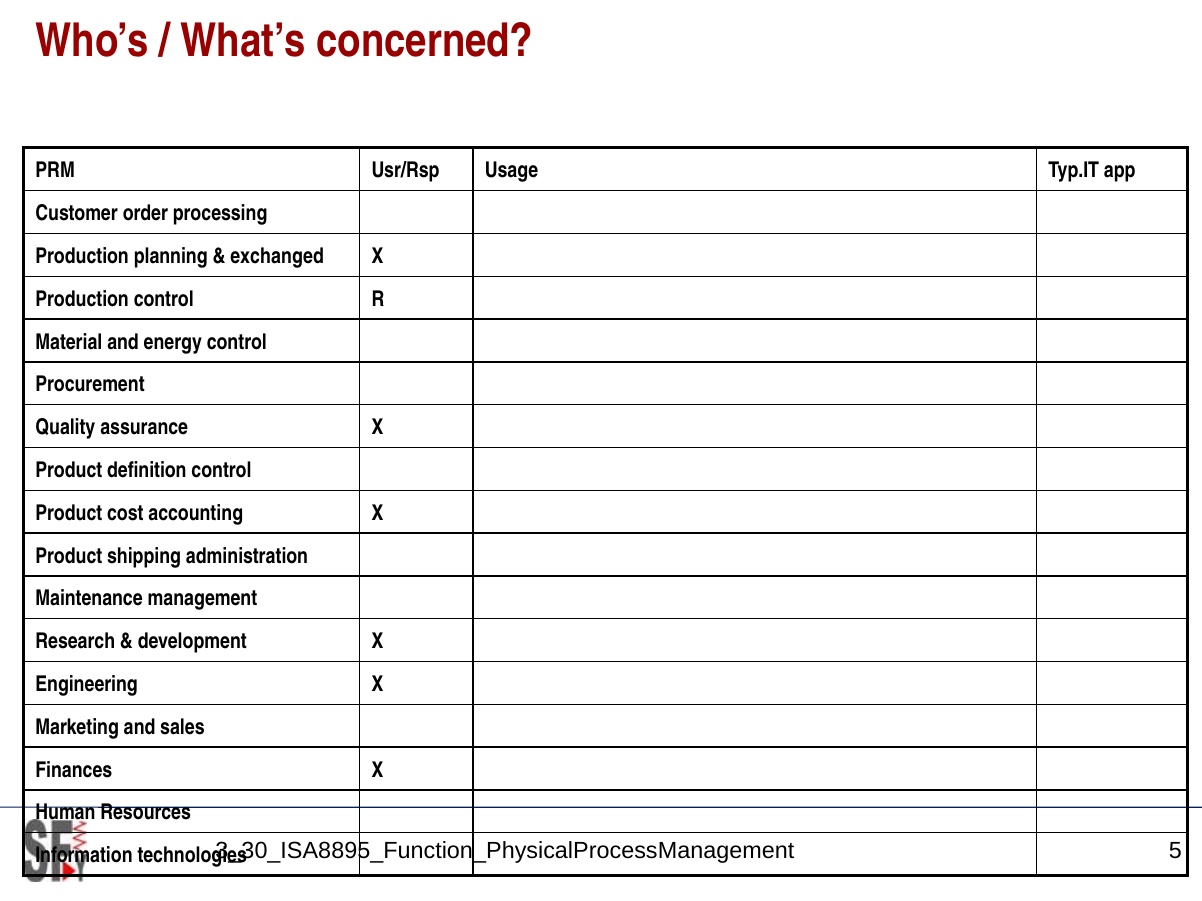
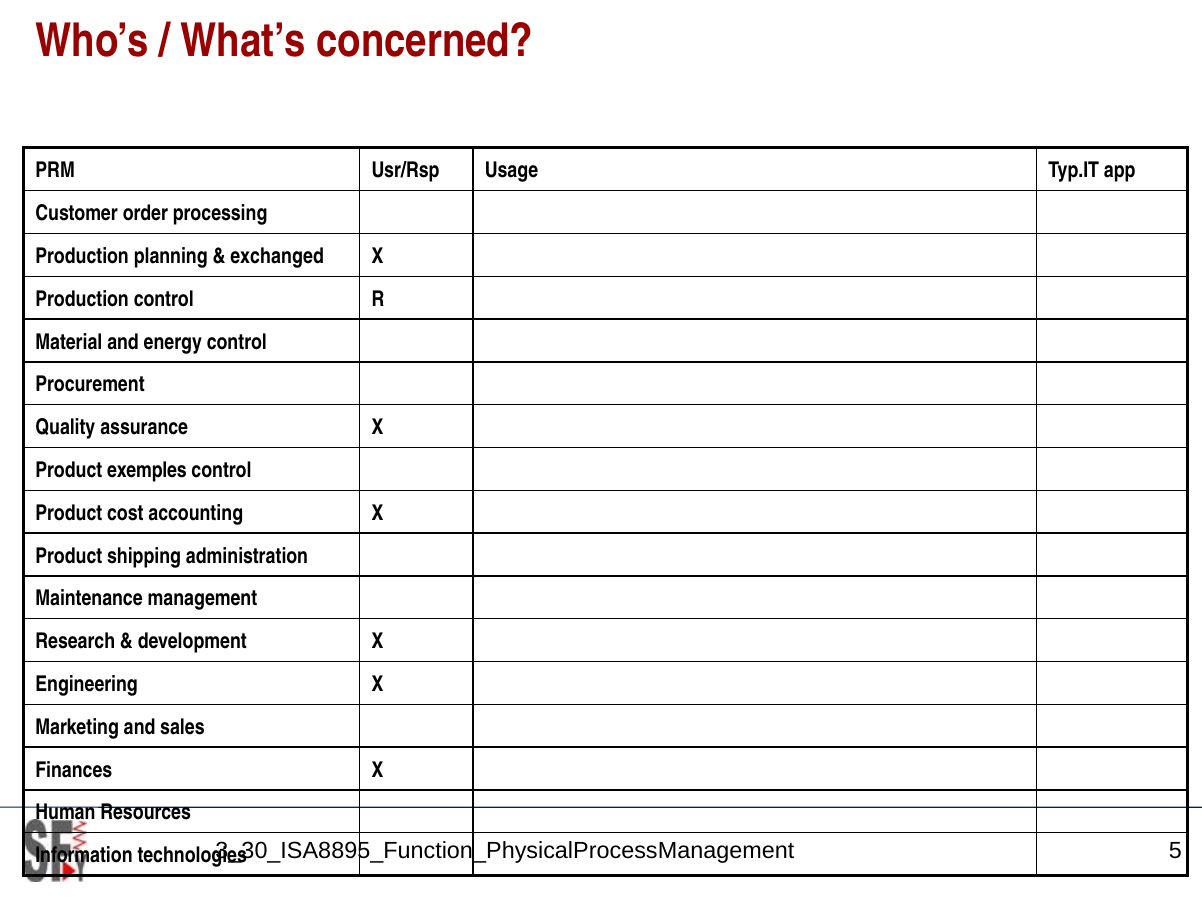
definition: definition -> exemples (147, 471)
